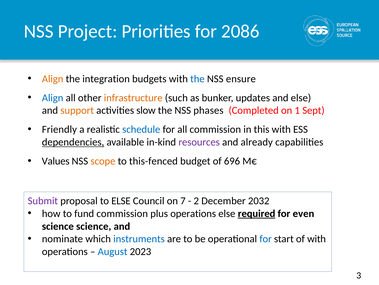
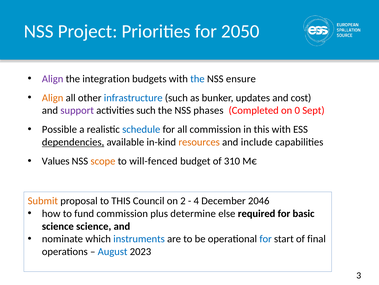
2086: 2086 -> 2050 (240, 31)
Align colour: orange -> purple (53, 79)
Align colour: blue -> orange (53, 98)
infrastructure colour: orange -> blue (133, 98)
and else: else -> cost (301, 98)
support colour: orange -> purple (77, 110)
activities slow: slow -> such (146, 110)
1: 1 -> 0 (297, 110)
Friendly: Friendly -> Possible (59, 129)
resources colour: purple -> orange (199, 142)
already: already -> include (257, 142)
this-fenced: this-fenced -> will-fenced (153, 161)
696: 696 -> 310 (232, 161)
Submit colour: purple -> orange (43, 200)
to ELSE: ELSE -> THIS (121, 200)
7: 7 -> 2 (183, 200)
2: 2 -> 4 (196, 200)
2032: 2032 -> 2046 (259, 200)
plus operations: operations -> determine (193, 213)
required underline: present -> none (257, 213)
even: even -> basic (304, 213)
of with: with -> final (317, 238)
